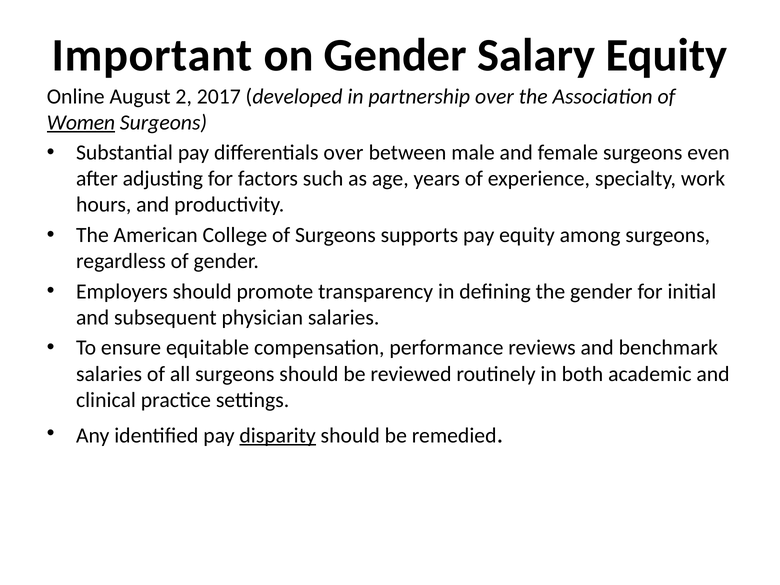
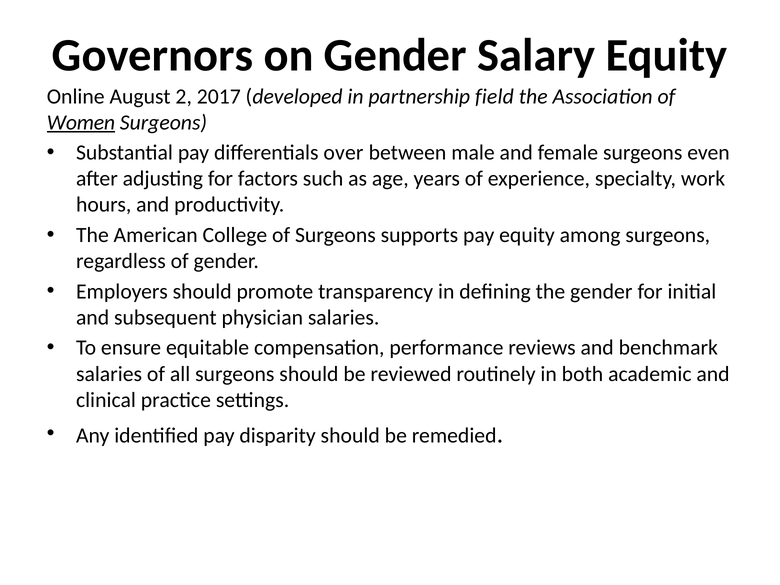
Important: Important -> Governors (153, 55)
partnership over: over -> field (494, 96)
disparity underline: present -> none (278, 435)
